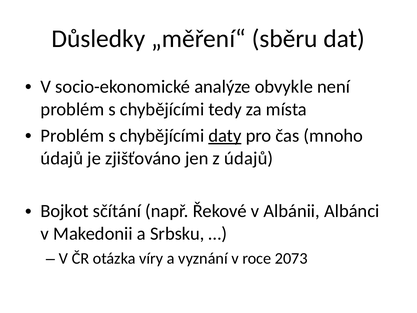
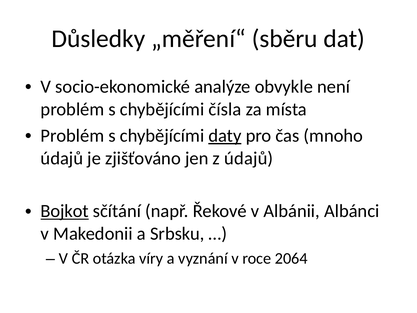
tedy: tedy -> čísla (225, 109)
Bojkot underline: none -> present (65, 211)
2073: 2073 -> 2064 (291, 258)
